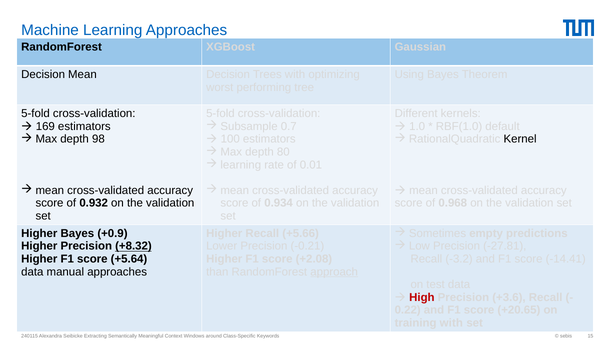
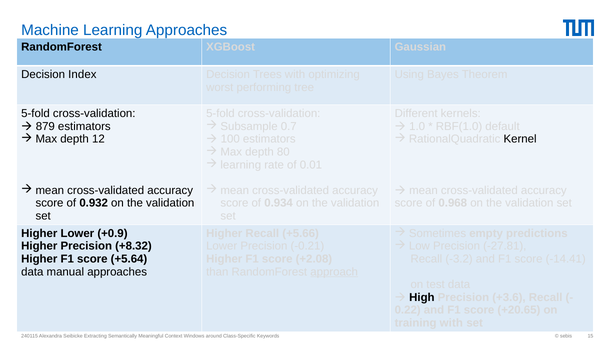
Decision Mean: Mean -> Index (82, 75)
169: 169 -> 879 (45, 126)
98: 98 -> 12 (98, 139)
Higher Bayes: Bayes -> Lower (77, 233)
+8.32 underline: present -> none (133, 246)
High colour: red -> black (422, 298)
